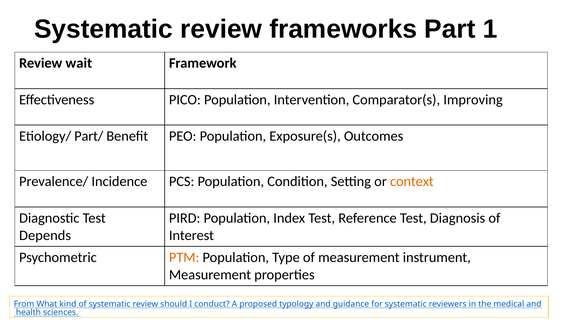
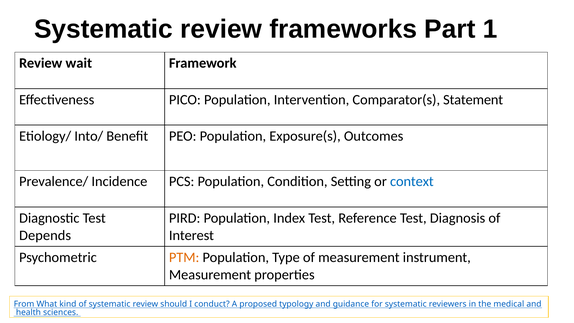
Improving: Improving -> Statement (473, 100)
Part/: Part/ -> Into/ (89, 136)
context colour: orange -> blue (412, 181)
